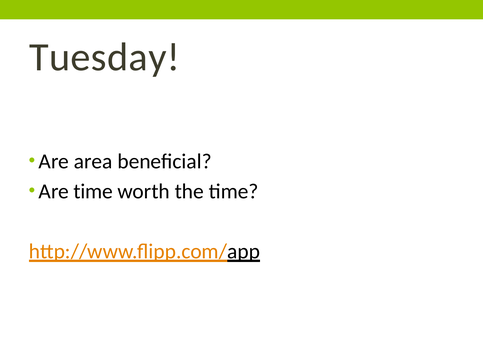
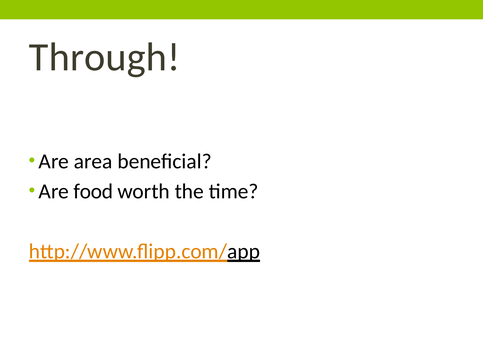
Tuesday: Tuesday -> Through (105, 57)
Are time: time -> food (93, 192)
